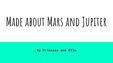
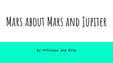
Made: Made -> Mars (14, 22)
